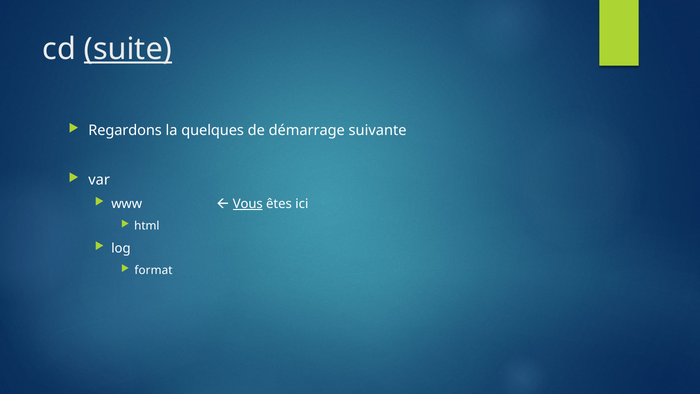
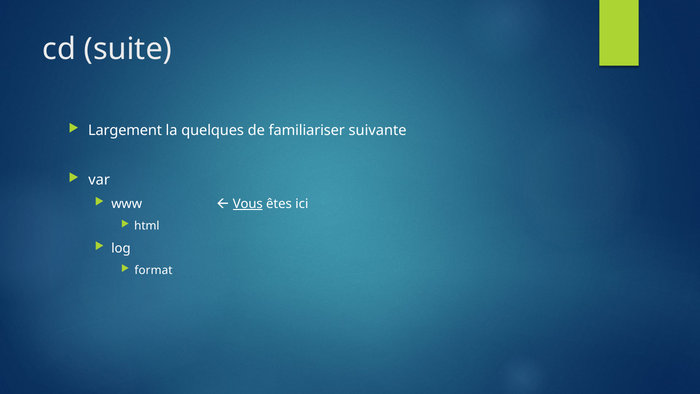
suite underline: present -> none (128, 49)
Regardons: Regardons -> Largement (125, 130)
démarrage: démarrage -> familiariser (307, 130)
